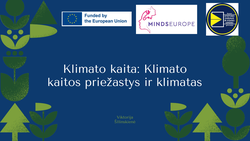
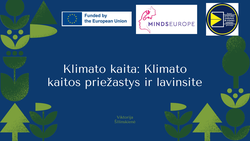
klimatas: klimatas -> lavinsite (179, 82)
